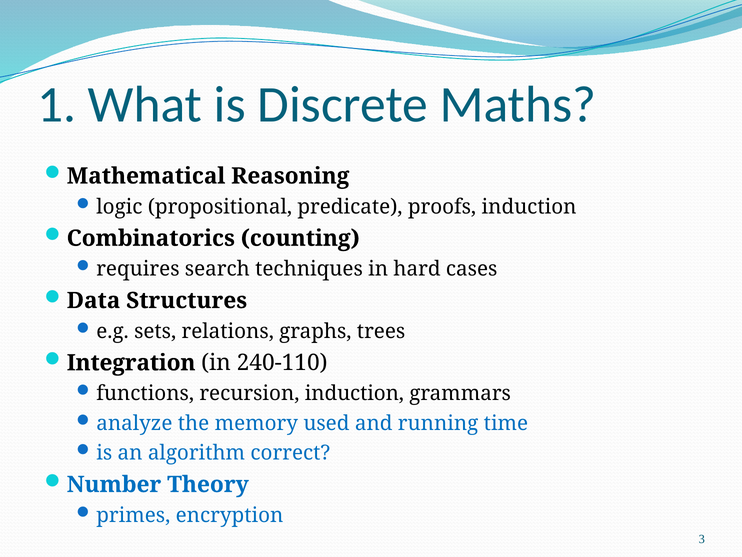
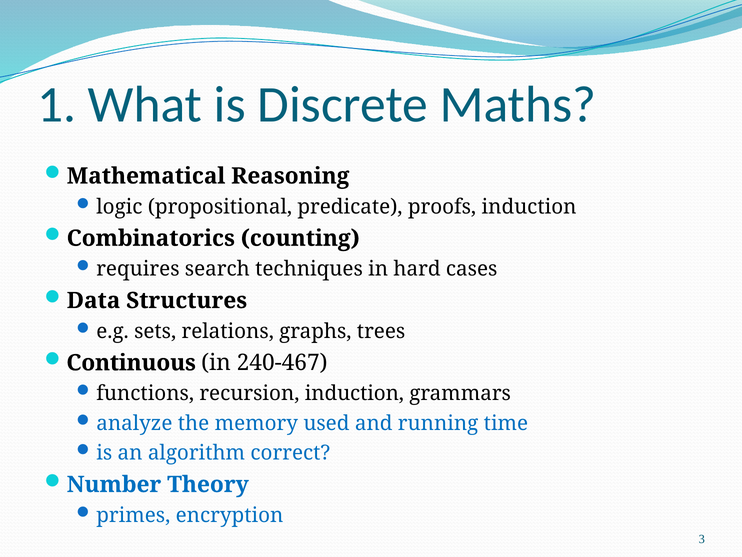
Integration: Integration -> Continuous (131, 363)
240-110: 240-110 -> 240-467 (282, 363)
